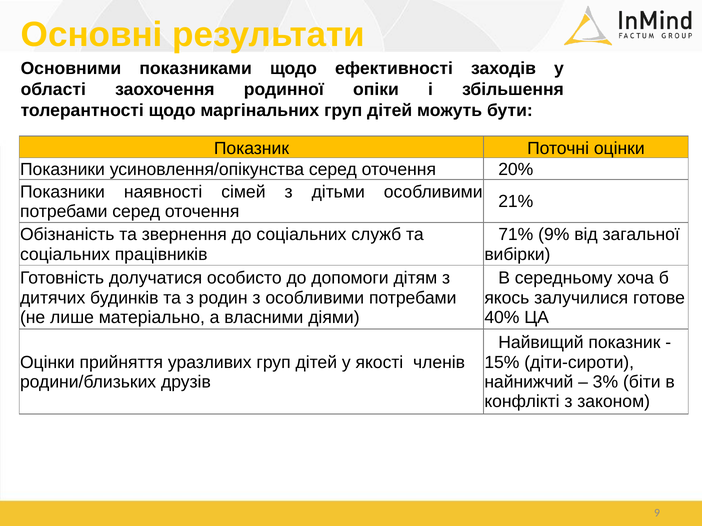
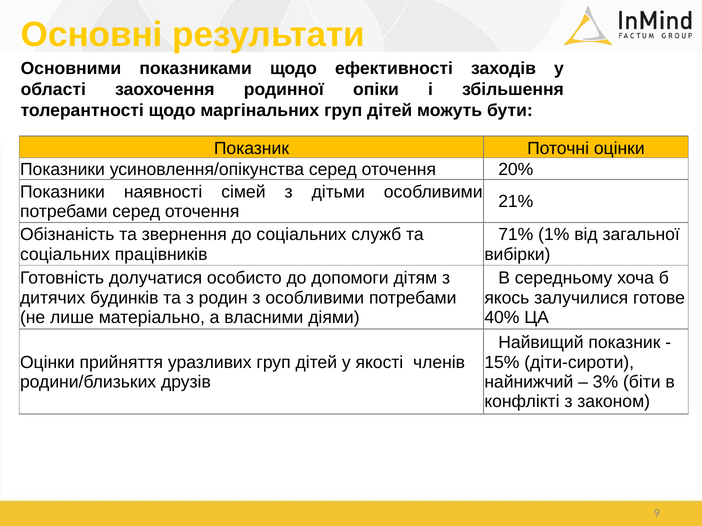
9%: 9% -> 1% (554, 235)
